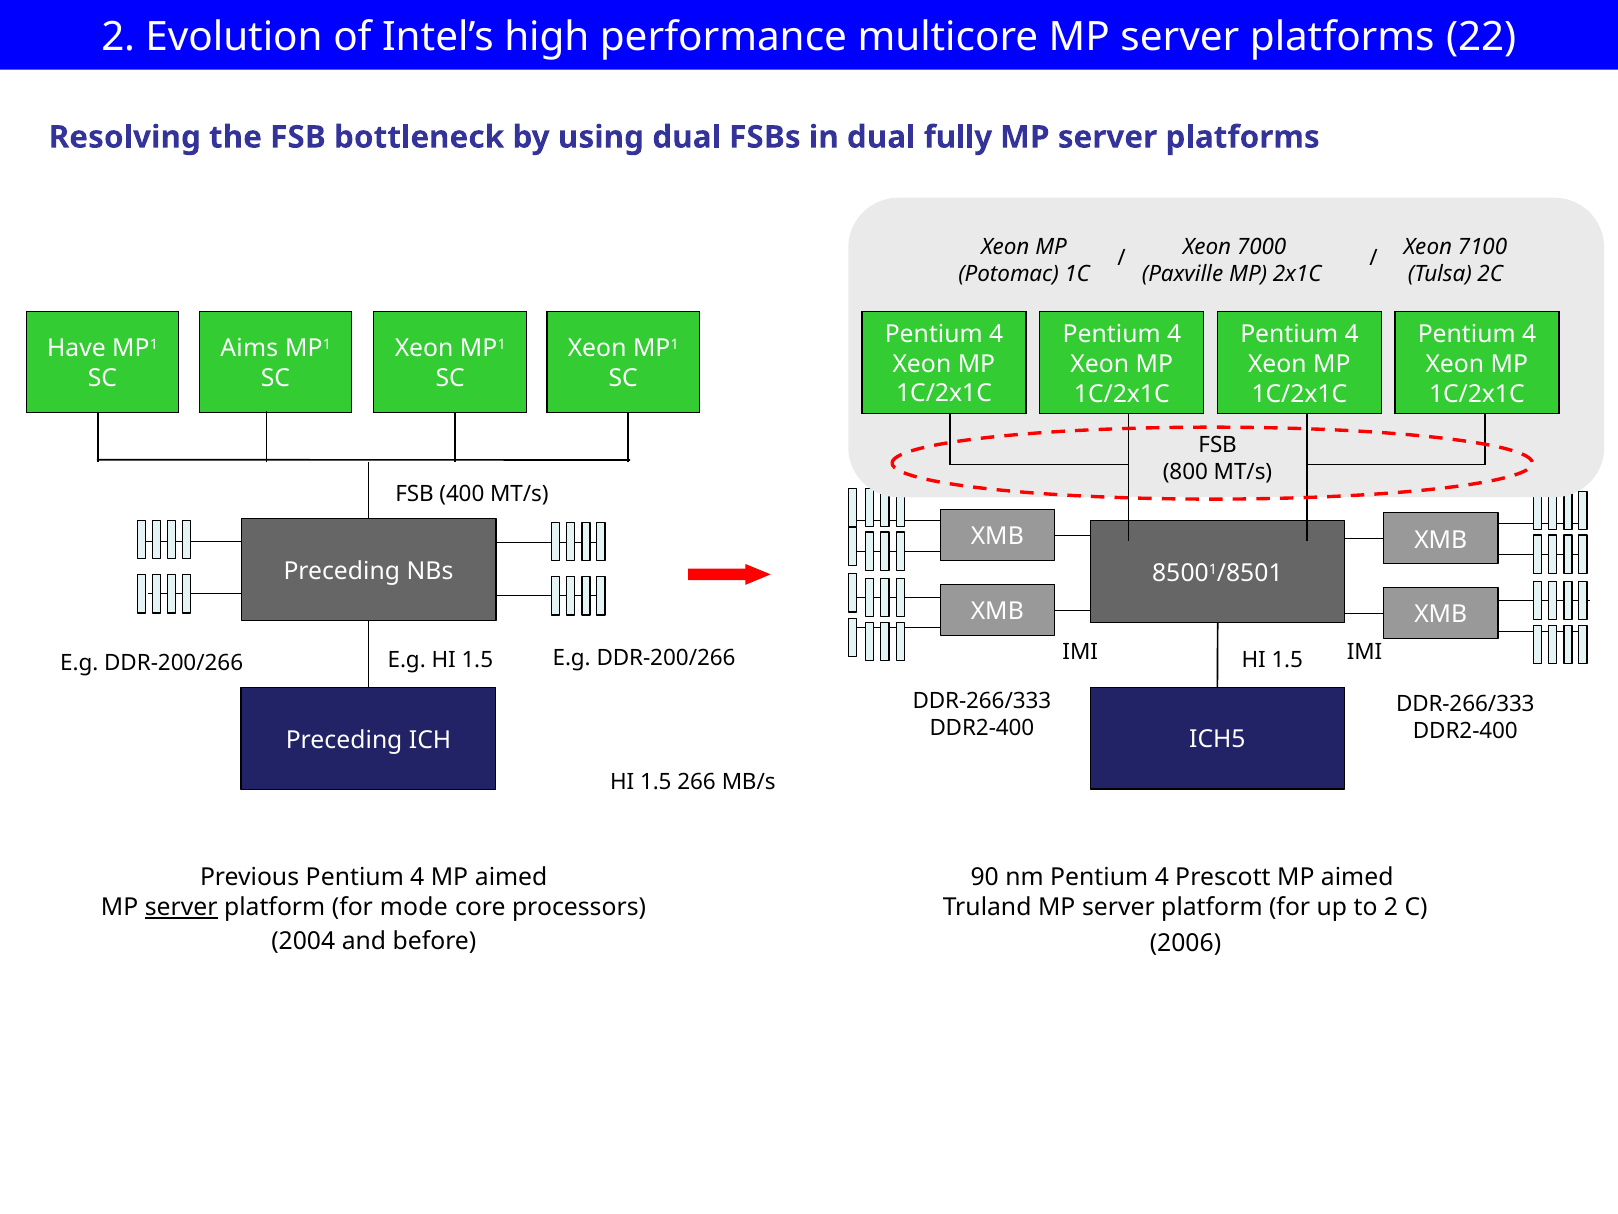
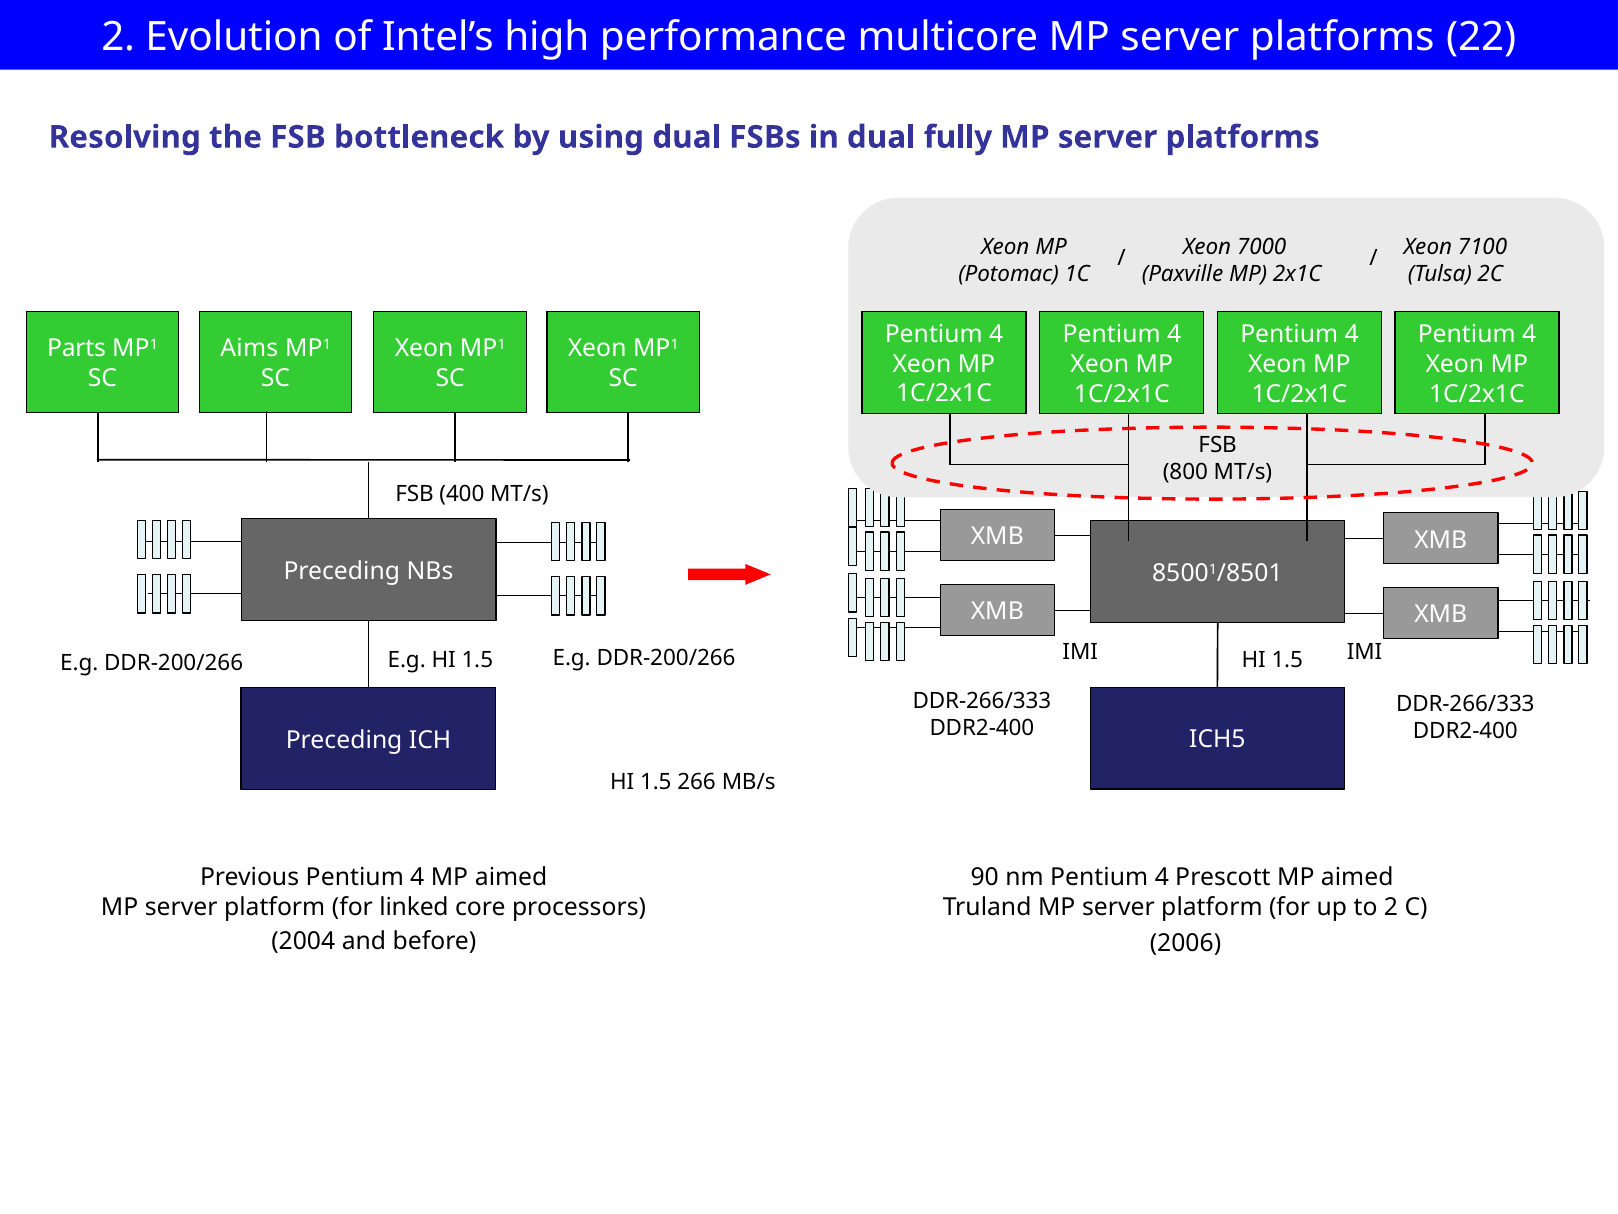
Have: Have -> Parts (77, 349)
server underline: present -> none (181, 907)
mode: mode -> linked (414, 907)
